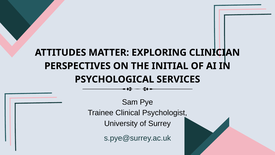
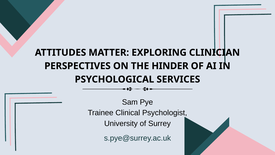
INITIAL: INITIAL -> HINDER (170, 66)
